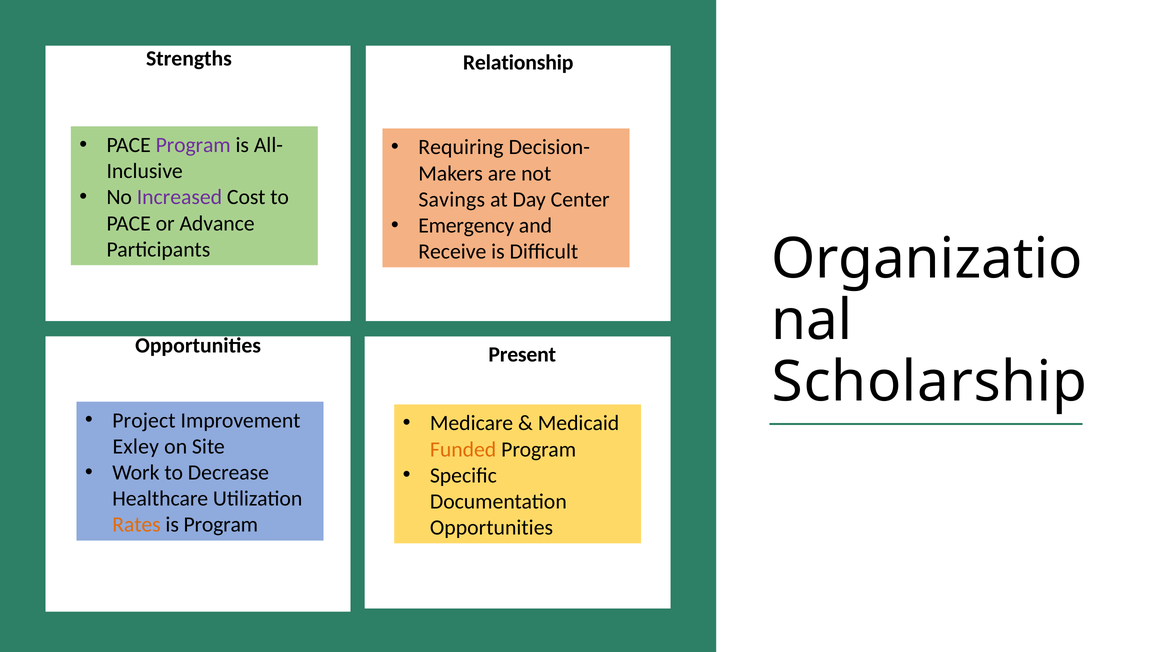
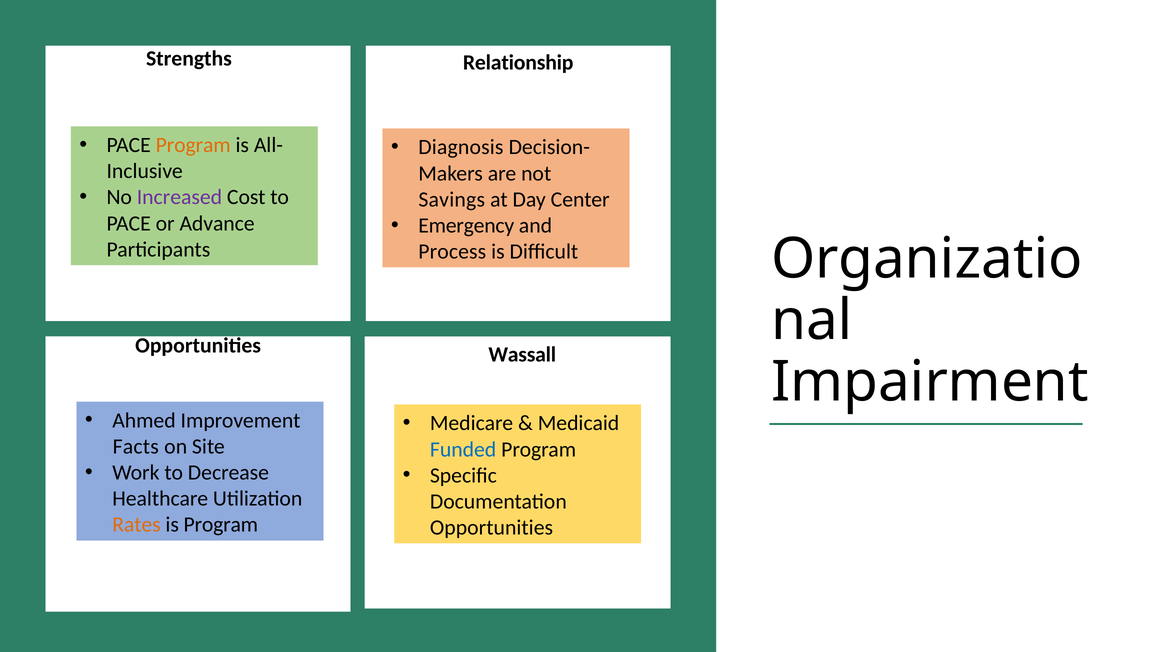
Program colour: purple -> orange (193, 145)
Requiring: Requiring -> Diagnosis (461, 147)
Receive: Receive -> Process (452, 252)
Present: Present -> Wassall (522, 355)
Scholarship: Scholarship -> Impairment (930, 382)
Project: Project -> Ahmed (144, 420)
Exley: Exley -> Facts (136, 447)
Funded colour: orange -> blue (463, 449)
